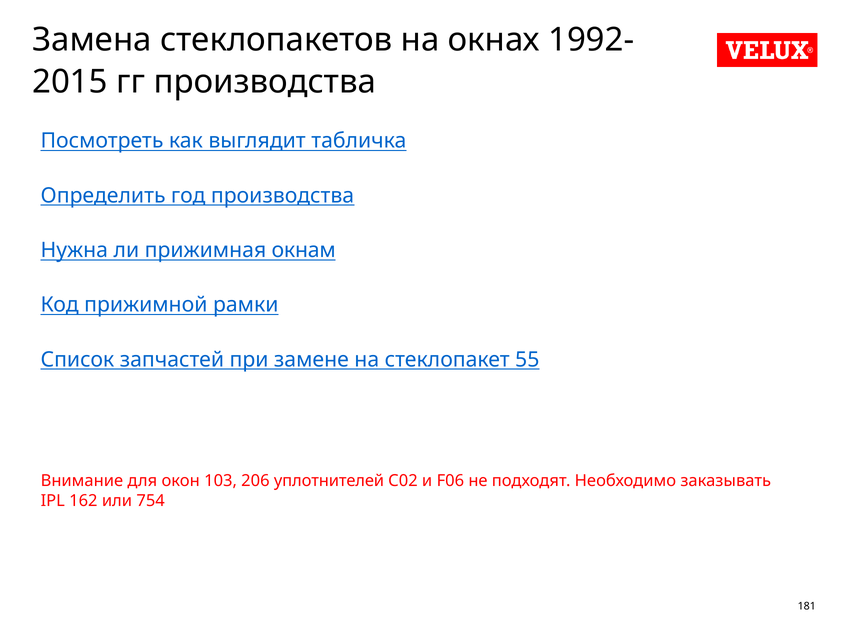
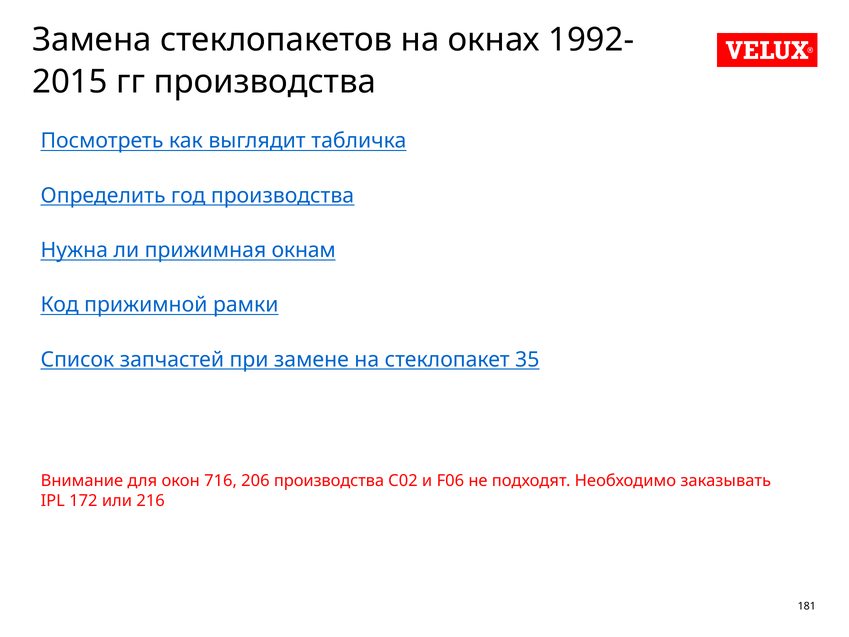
55: 55 -> 35 (527, 359)
103: 103 -> 716 (221, 481)
206 уплотнителей: уплотнителей -> производства (329, 481)
162: 162 -> 172 (83, 500)
754: 754 -> 216 (151, 500)
